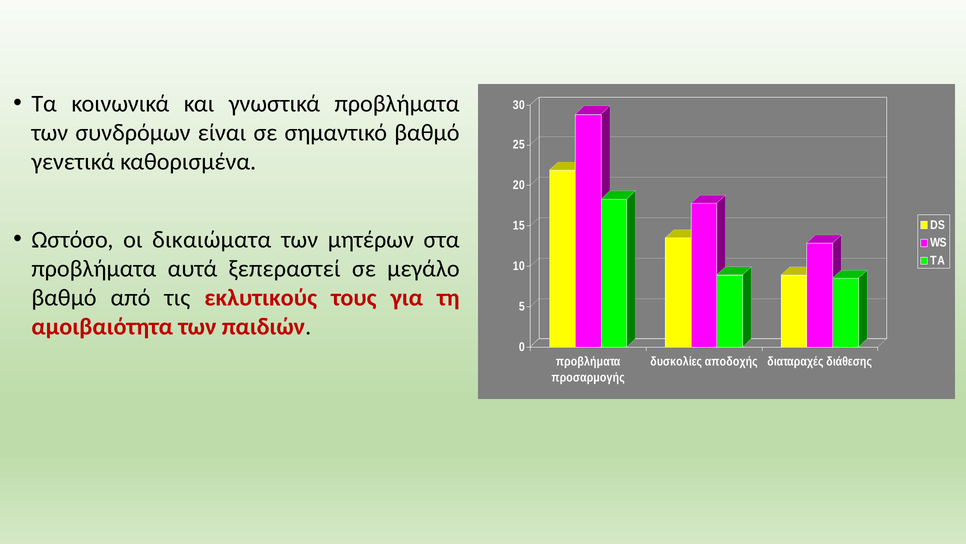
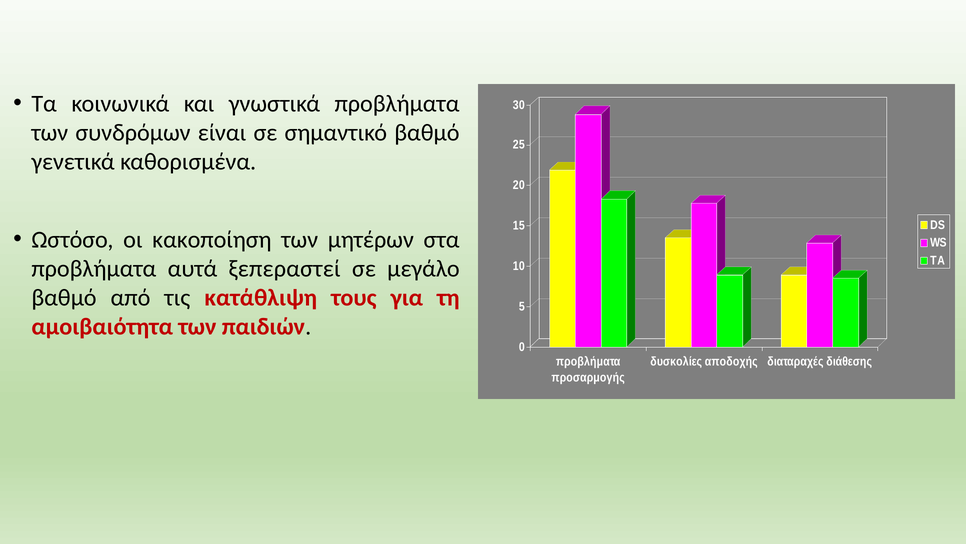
δικαιώματα: δικαιώματα -> κακοποίηση (212, 240)
εκλυτικούς: εκλυτικούς -> κατάθλιψη (261, 298)
